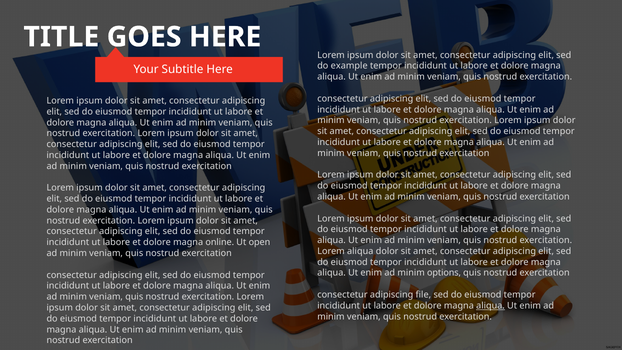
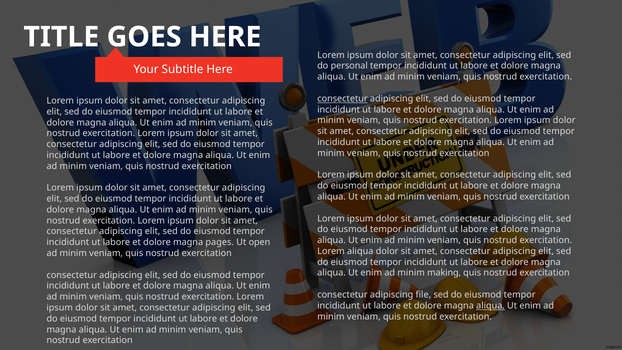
example: example -> personal (349, 66)
consectetur underline: none -> present (342, 99)
online: online -> pages (220, 242)
options: options -> making (444, 273)
